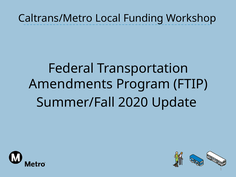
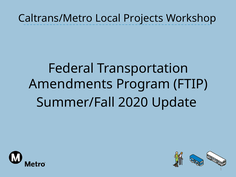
Funding: Funding -> Projects (143, 18)
